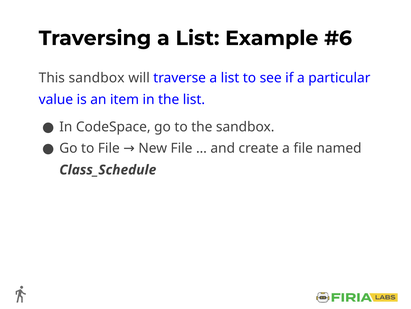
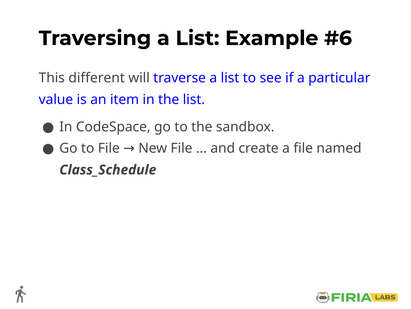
This sandbox: sandbox -> different (97, 78)
